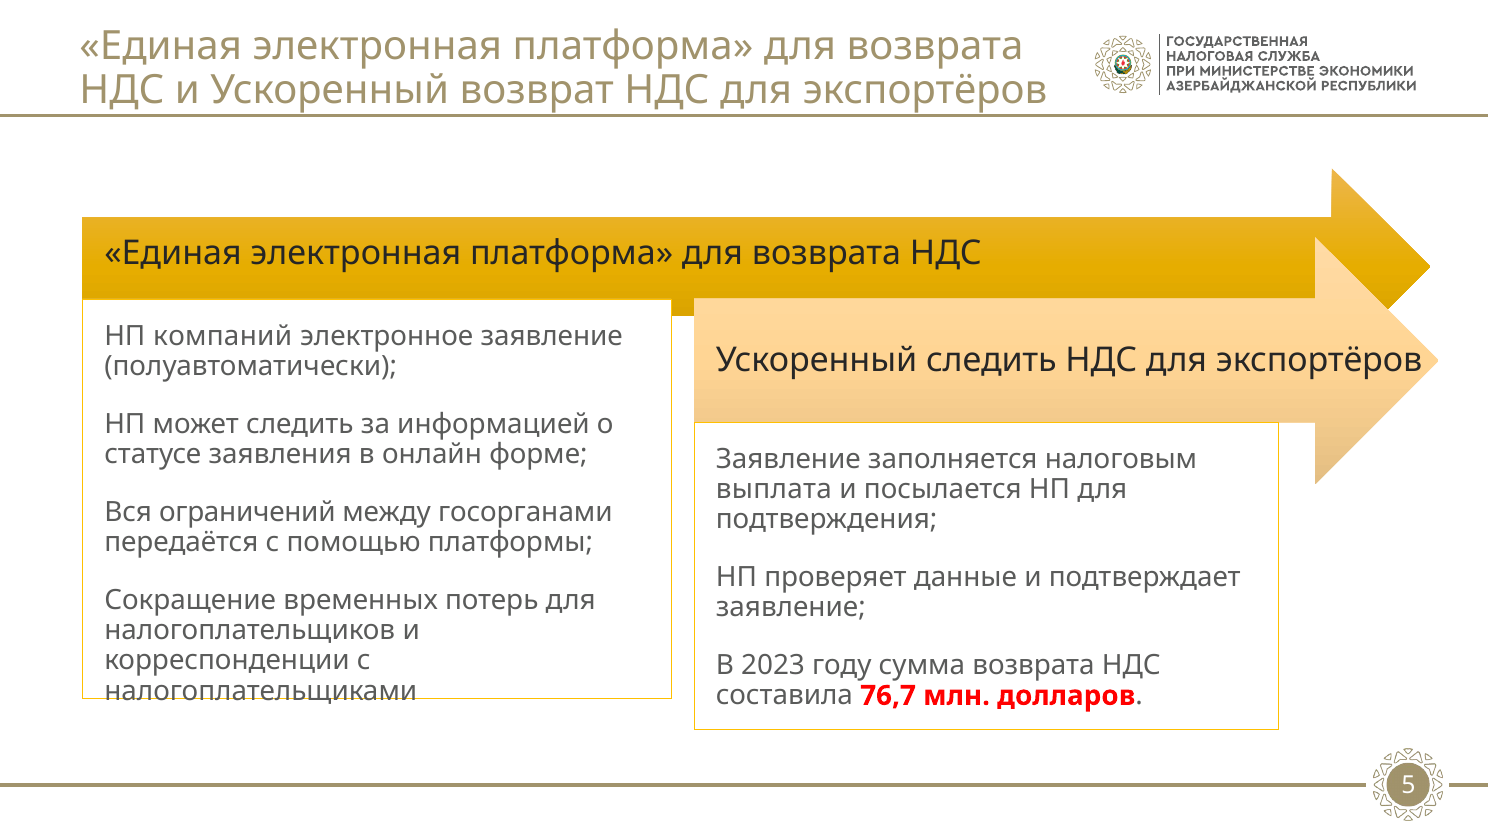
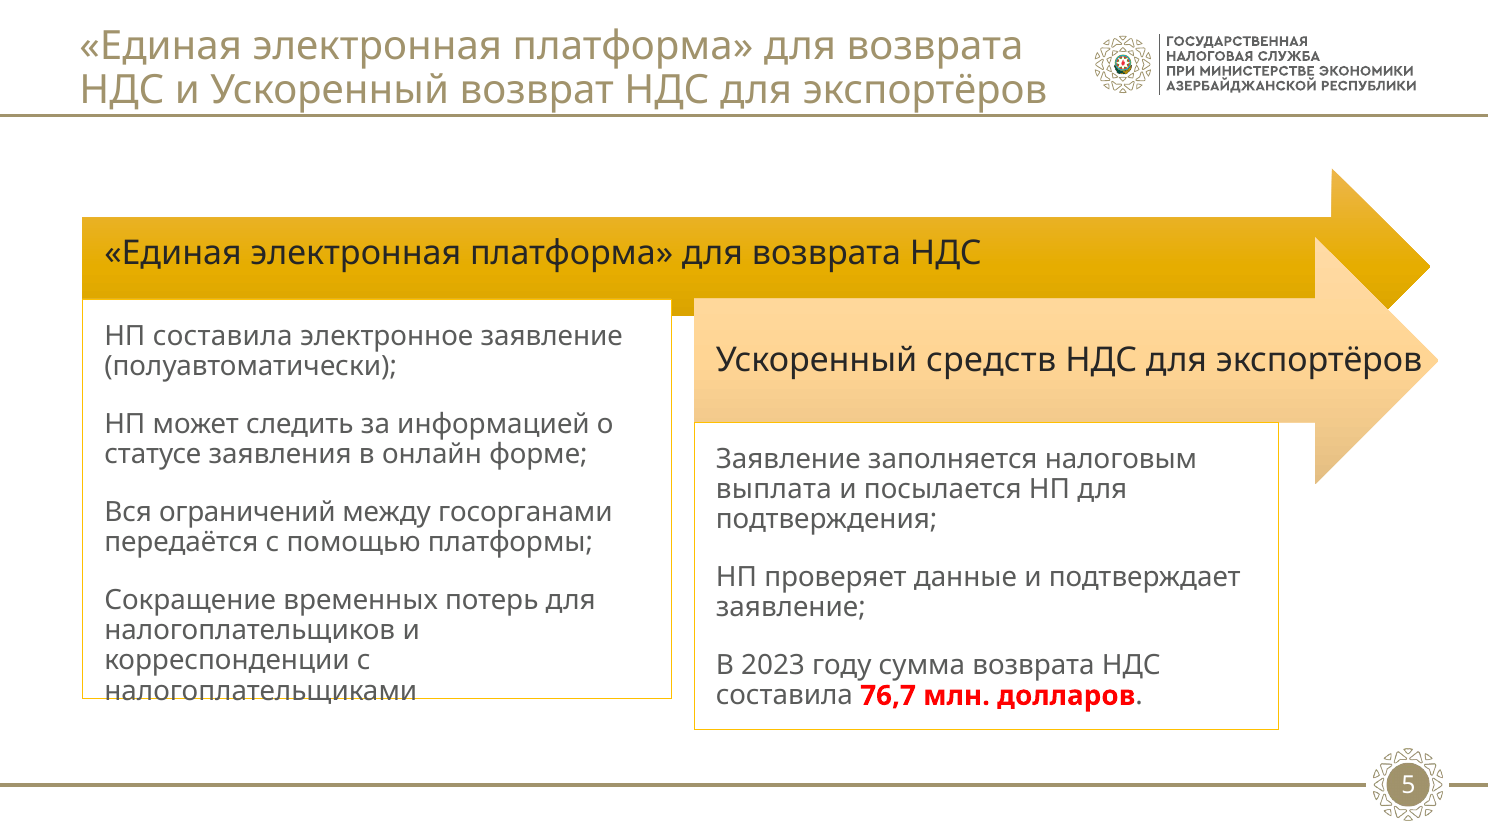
НП компаний: компаний -> составила (223, 336)
Ускоренный следить: следить -> средств (991, 360)
